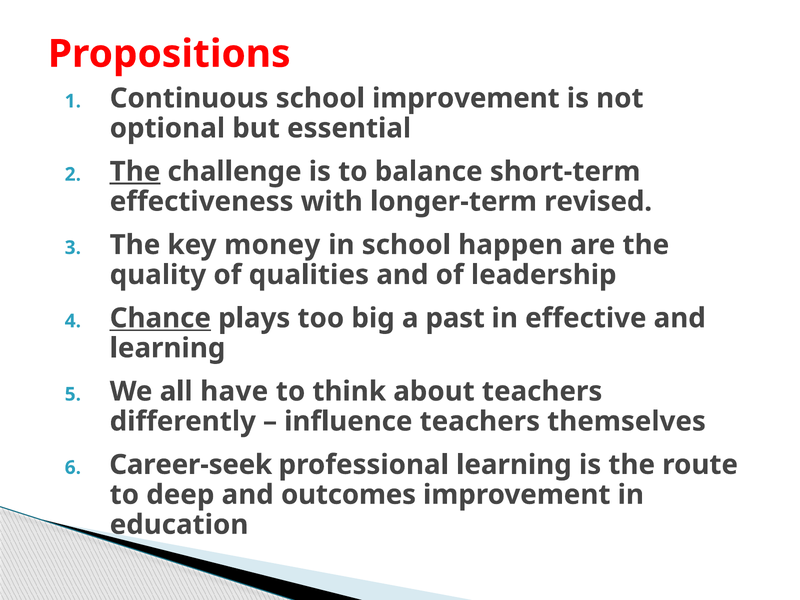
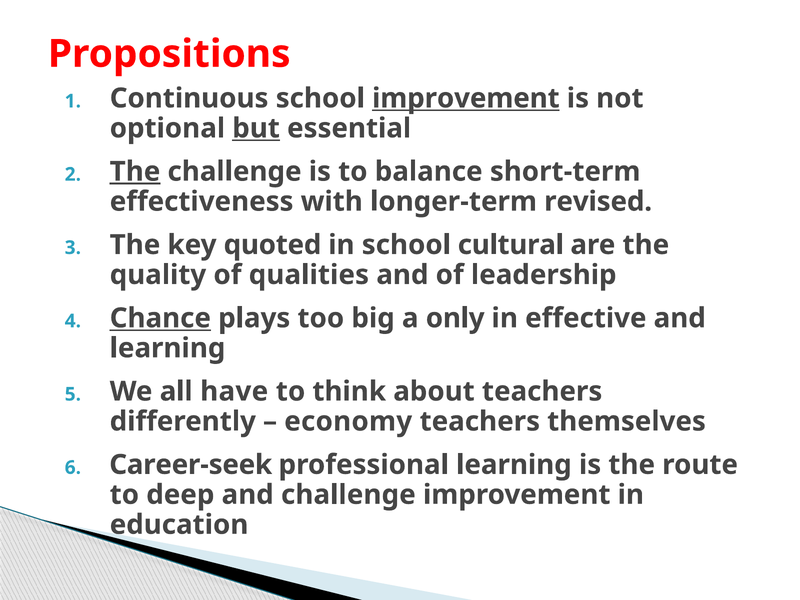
improvement underline: none -> present (466, 98)
but underline: none -> present (256, 128)
money: money -> quoted (273, 245)
happen: happen -> cultural (511, 245)
past: past -> only (455, 318)
influence: influence -> economy (348, 421)
and outcomes: outcomes -> challenge (348, 495)
